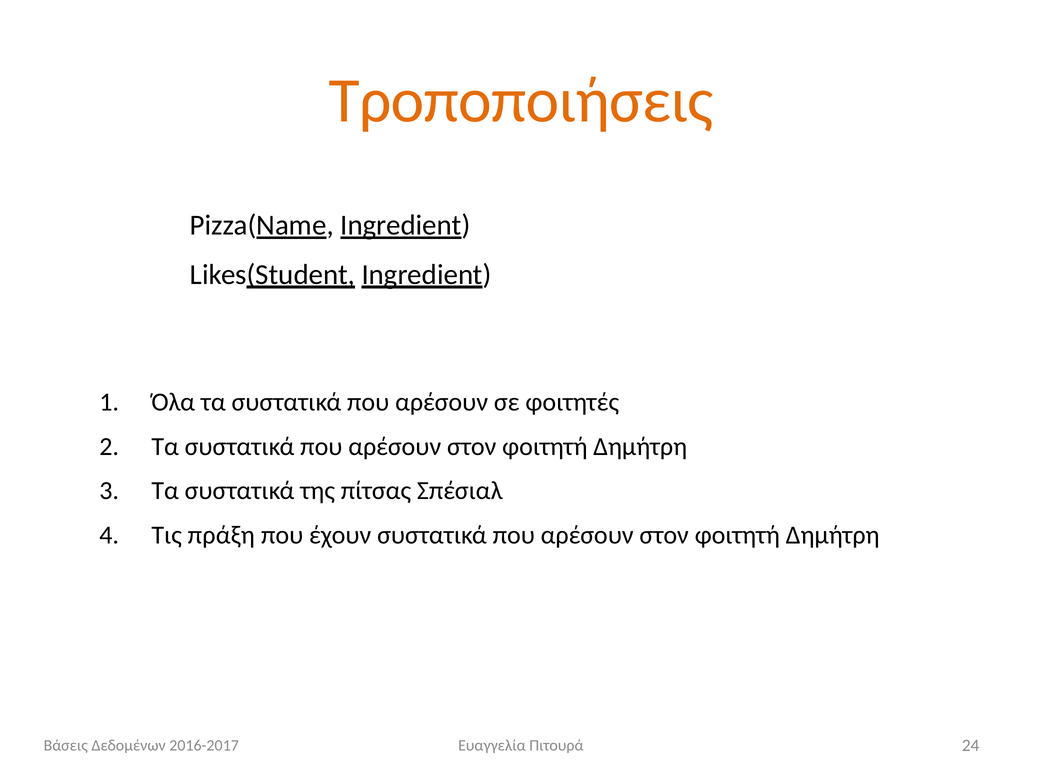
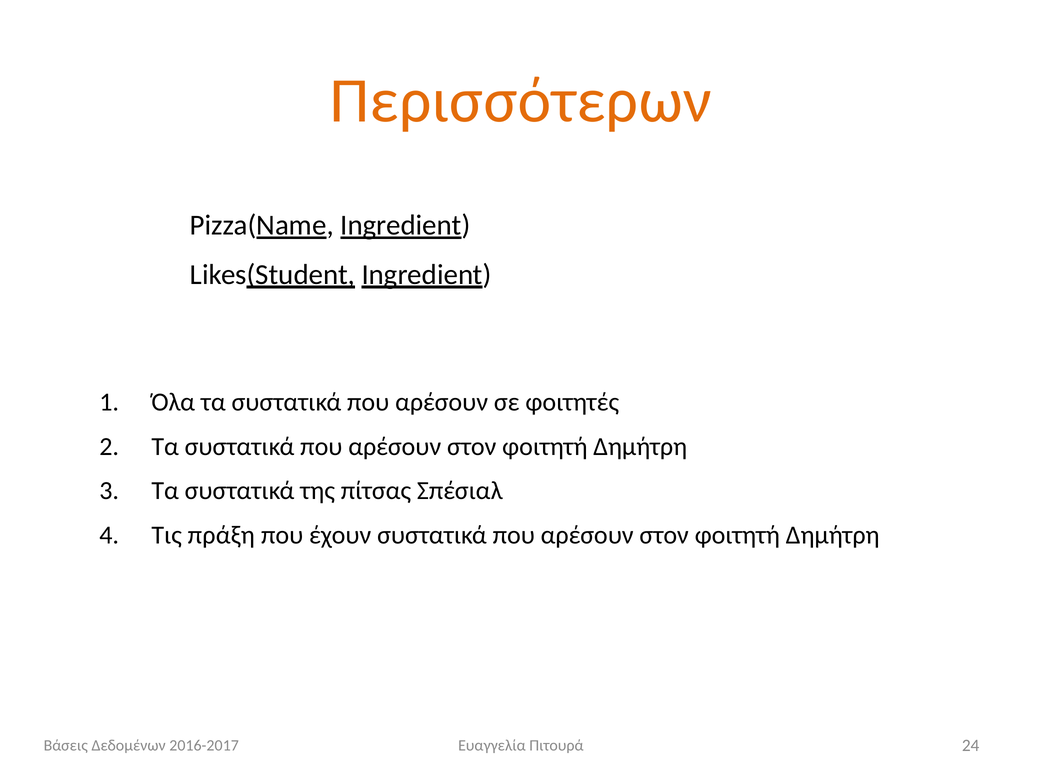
Τροποποιήσεις: Τροποποιήσεις -> Περισσότερων (521, 101)
